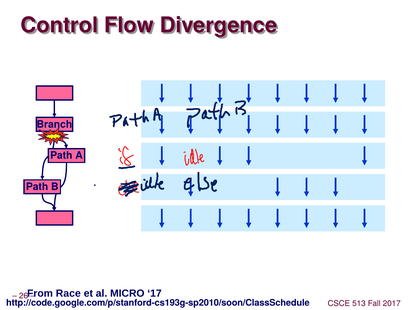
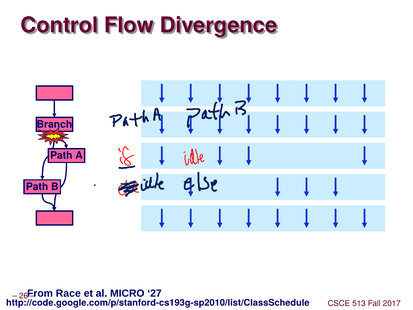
17: 17 -> 27 (155, 293)
http://code.google.com/p/stanford-cs193g-sp2010/soon/ClassSchedule: http://code.google.com/p/stanford-cs193g-sp2010/soon/ClassSchedule -> http://code.google.com/p/stanford-cs193g-sp2010/list/ClassSchedule (158, 302)
